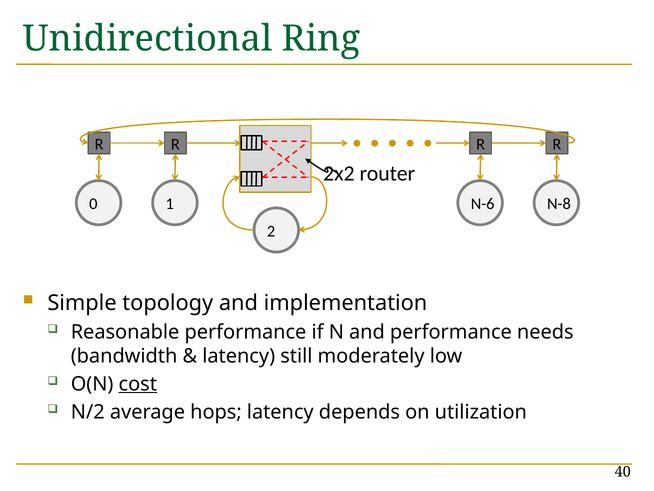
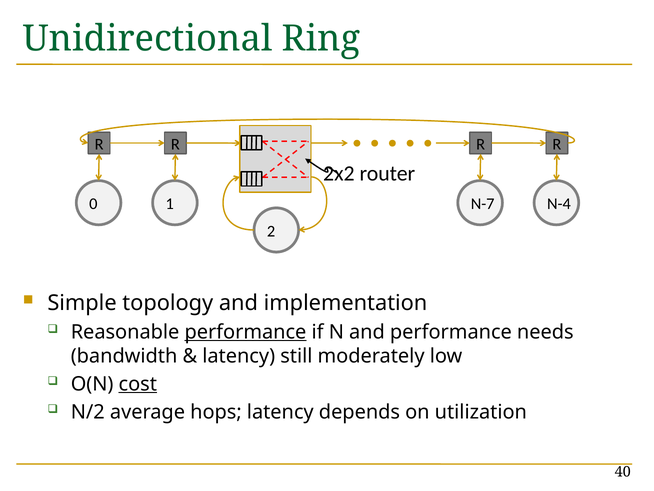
N-6: N-6 -> N-7 (483, 204)
N-8: N-8 -> N-4 (559, 204)
performance underline: none -> present (245, 332)
